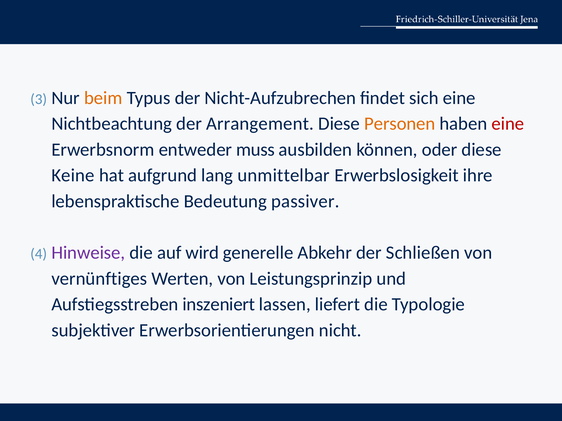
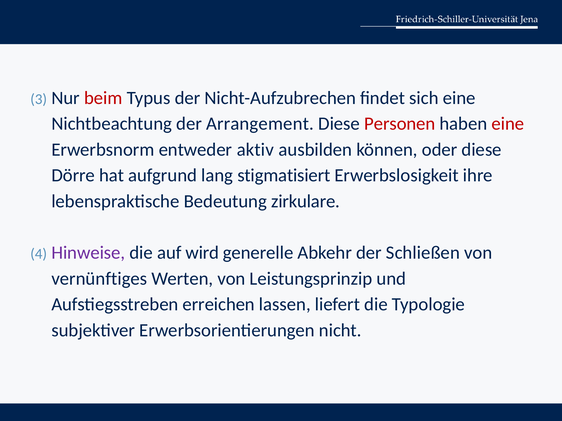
beim colour: orange -> red (103, 98)
Personen colour: orange -> red (400, 124)
muss: muss -> aktiv (255, 150)
Keine: Keine -> Dörre (73, 176)
unmittelbar: unmittelbar -> stigmatisiert (284, 176)
passiver: passiver -> zirkulare (306, 201)
inszeniert: inszeniert -> erreichen (219, 305)
